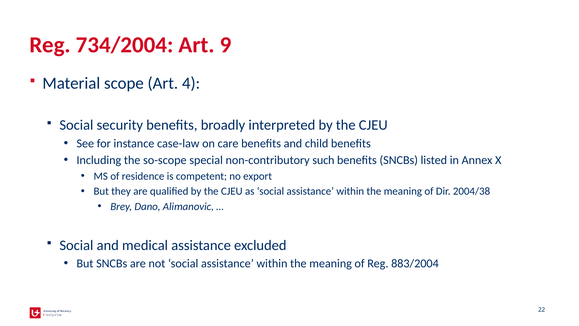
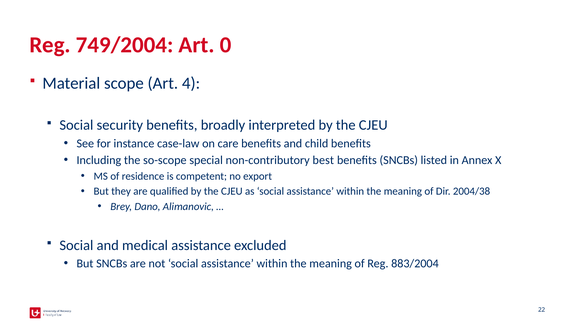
734/2004: 734/2004 -> 749/2004 (125, 45)
9: 9 -> 0 (226, 45)
such: such -> best (323, 160)
